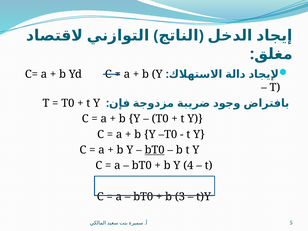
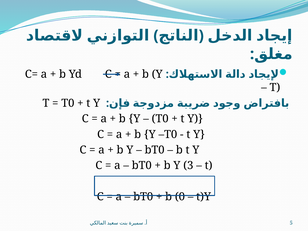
bT0 underline: present -> none (155, 150)
4: 4 -> 3 (188, 166)
3: 3 -> 0 (180, 197)
